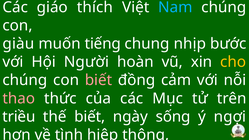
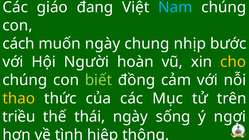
thích: thích -> đang (95, 7)
giàu: giàu -> cách (19, 44)
muốn tiếng: tiếng -> ngày (103, 44)
biết colour: pink -> light green (99, 80)
thao colour: pink -> yellow (19, 98)
thế biết: biết -> thái (90, 117)
